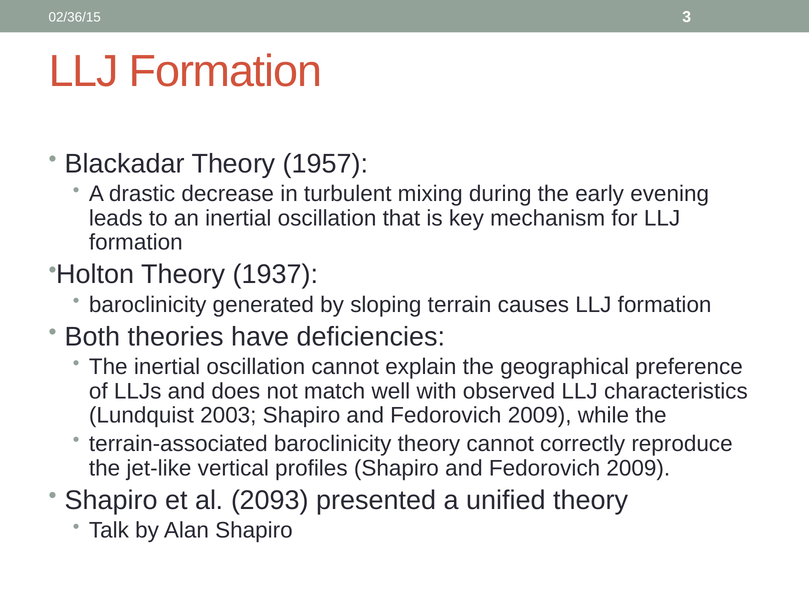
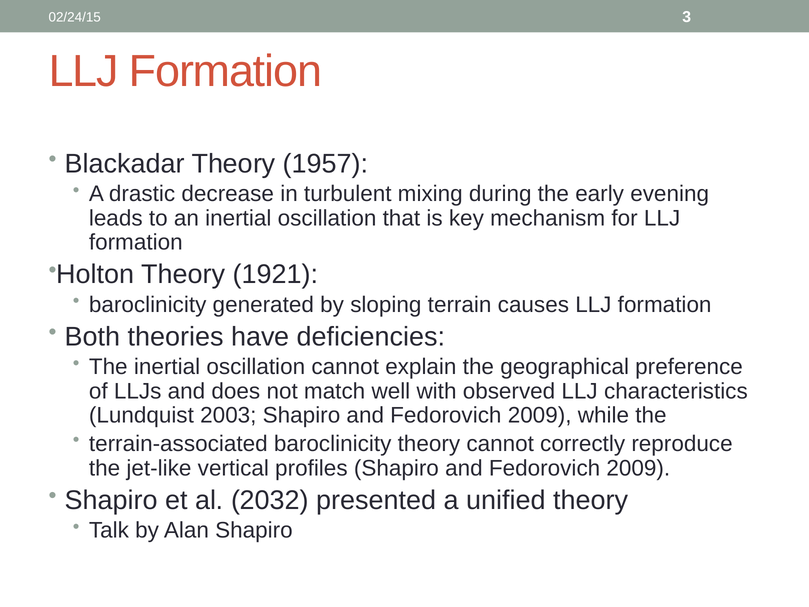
02/36/15: 02/36/15 -> 02/24/15 (75, 17)
1937: 1937 -> 1921 (275, 274)
2093: 2093 -> 2032 (270, 500)
